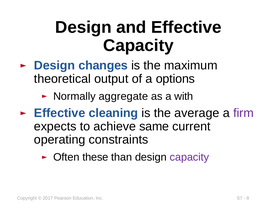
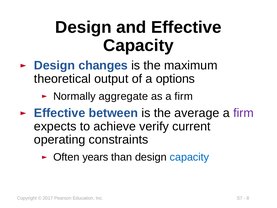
as a with: with -> firm (184, 96)
cleaning: cleaning -> between (113, 113)
same: same -> verify (154, 126)
these: these -> years (95, 157)
capacity colour: purple -> blue (189, 157)
